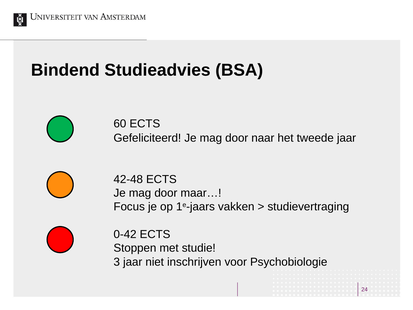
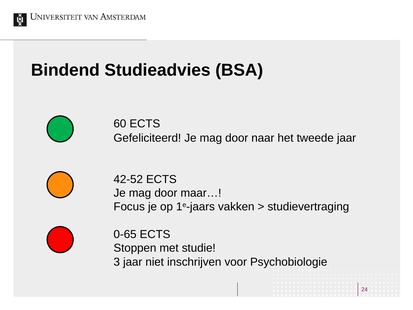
42-48: 42-48 -> 42-52 (128, 179)
0-42: 0-42 -> 0-65 (125, 234)
